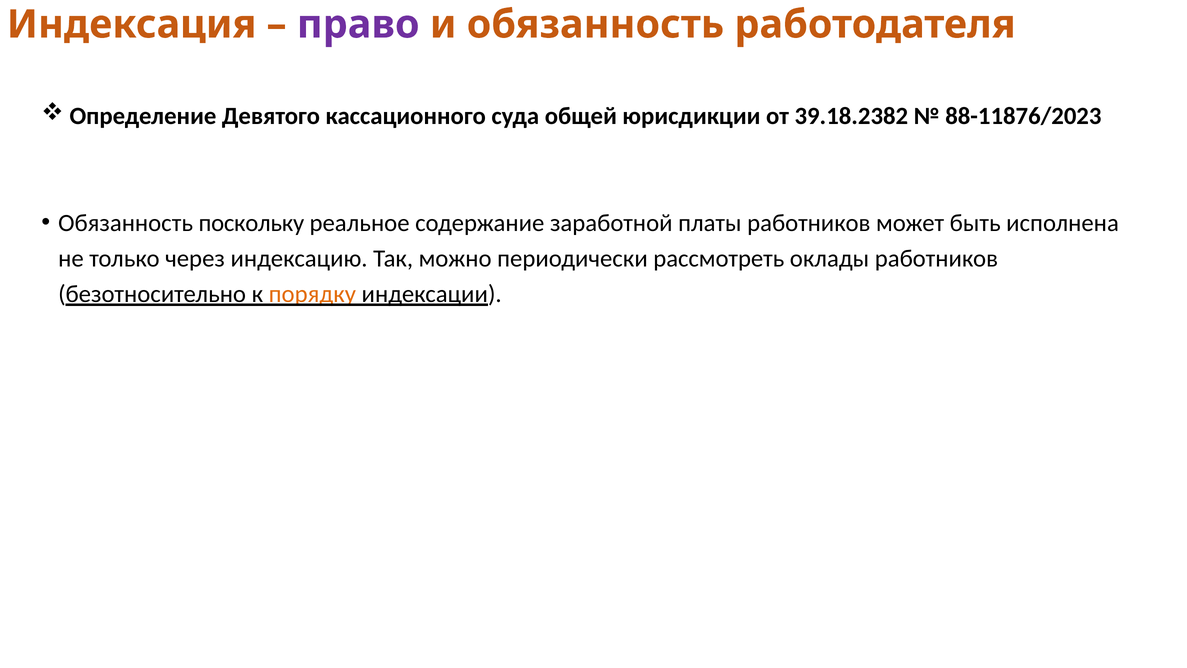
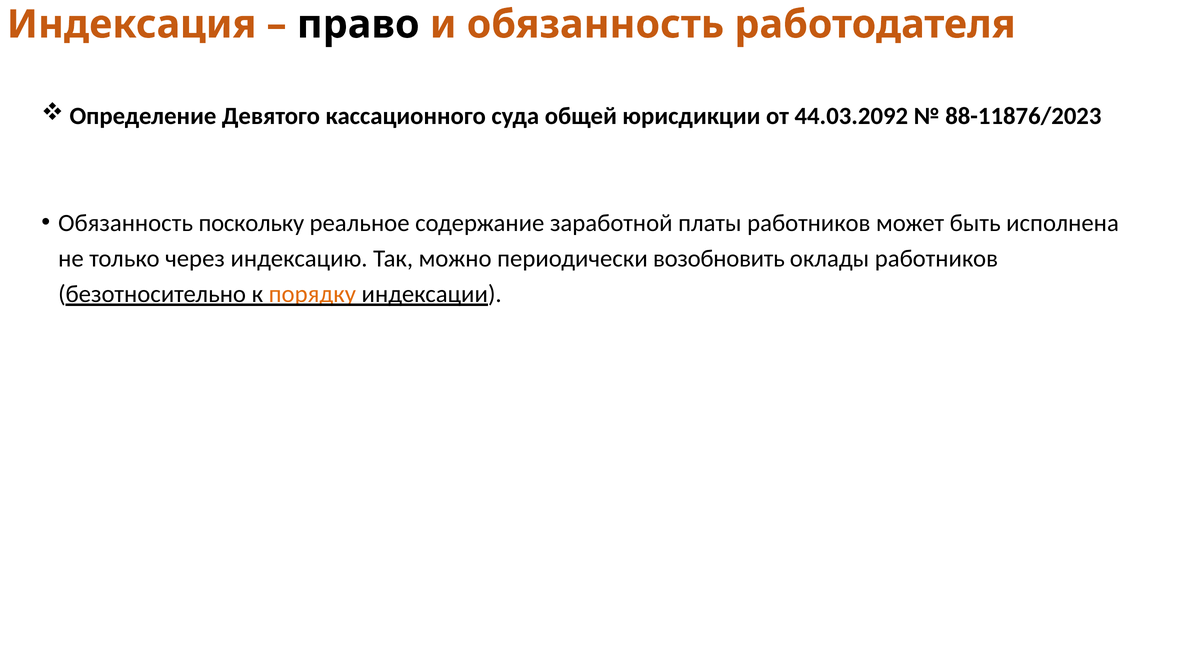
право colour: purple -> black (358, 24)
39.18.2382: 39.18.2382 -> 44.03.2092 (851, 116)
рассмотреть: рассмотреть -> возобновить (719, 258)
